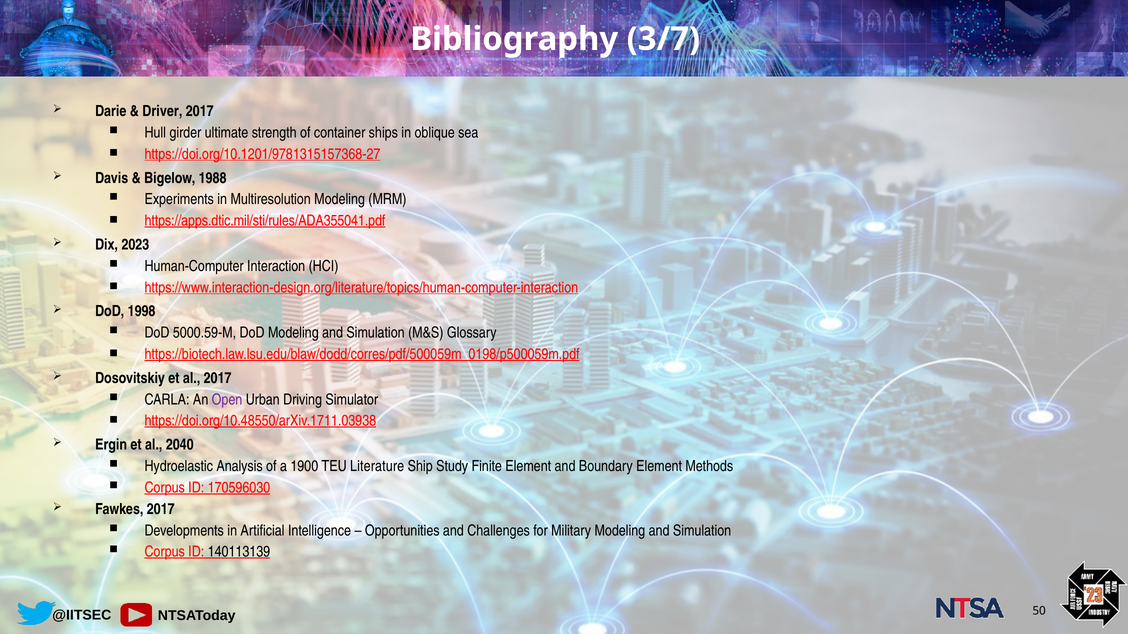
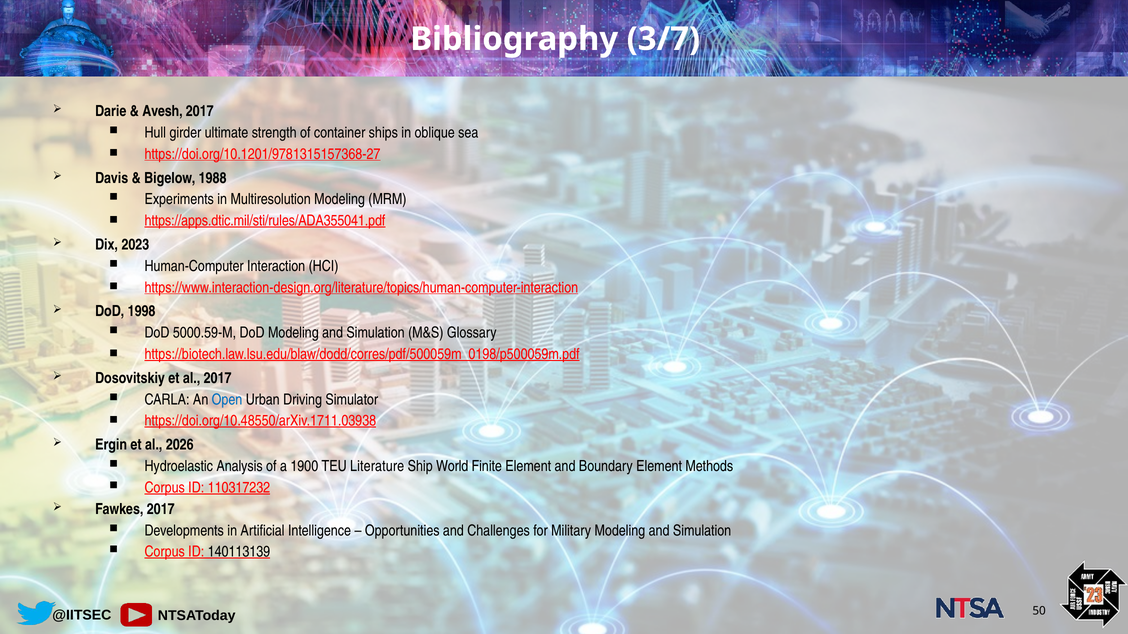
Driver: Driver -> Avesh (162, 111)
Open colour: purple -> blue (227, 400)
2040: 2040 -> 2026 (180, 445)
Study: Study -> World (452, 467)
170596030: 170596030 -> 110317232 (239, 488)
